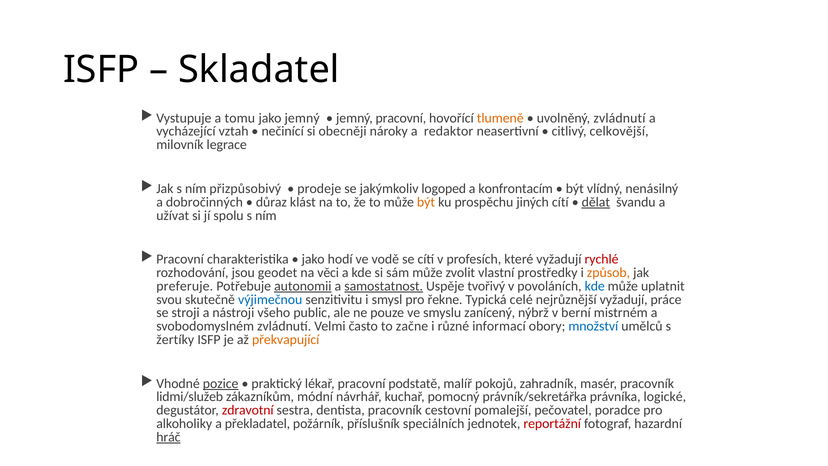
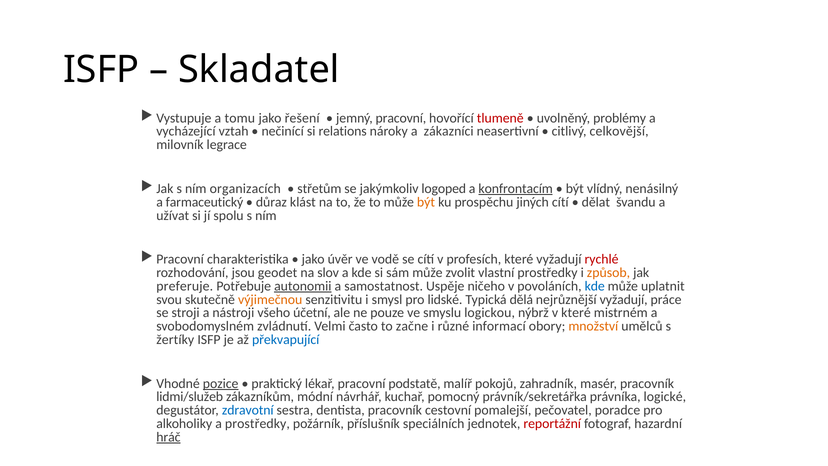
jako jemný: jemný -> řešení (302, 118)
tlumeně colour: orange -> red (500, 118)
uvolněný zvládnutí: zvládnutí -> problémy (620, 118)
obecněji: obecněji -> relations (343, 131)
redaktor: redaktor -> zákazníci (449, 131)
přizpůsobivý: přizpůsobivý -> organizacích (245, 189)
prodeje: prodeje -> střetům (319, 189)
konfrontacím underline: none -> present (516, 189)
dobročinných: dobročinných -> farmaceutický (204, 202)
dělat underline: present -> none (596, 202)
hodí: hodí -> úvěr (340, 259)
věci: věci -> slov (328, 273)
samostatnost underline: present -> none (384, 286)
tvořivý: tvořivý -> ničeho (486, 286)
výjimečnou colour: blue -> orange (270, 299)
řekne: řekne -> lidské (445, 299)
celé: celé -> dělá (521, 299)
public: public -> účetní (312, 313)
zanícený: zanícený -> logickou (490, 313)
v berní: berní -> které (576, 313)
množství colour: blue -> orange (593, 326)
překvapující colour: orange -> blue (286, 340)
zdravotní colour: red -> blue (248, 410)
a překladatel: překladatel -> prostředky (257, 423)
